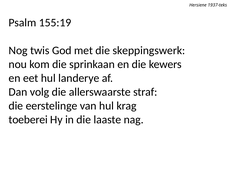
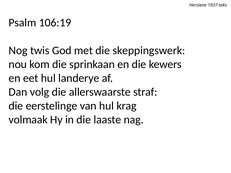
155:19: 155:19 -> 106:19 (55, 23)
toeberei: toeberei -> volmaak (28, 120)
